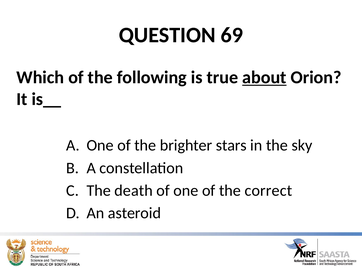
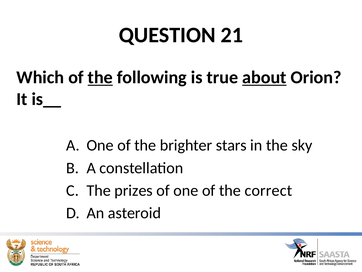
69: 69 -> 21 (232, 35)
the underline: none -> present (100, 77)
death: death -> prizes (134, 190)
